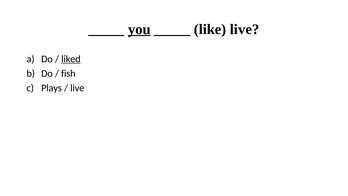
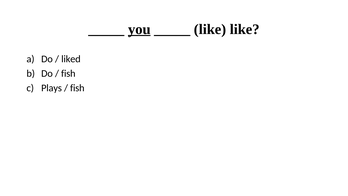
like live: live -> like (245, 29)
liked underline: present -> none (71, 59)
live: live -> fish (77, 88)
